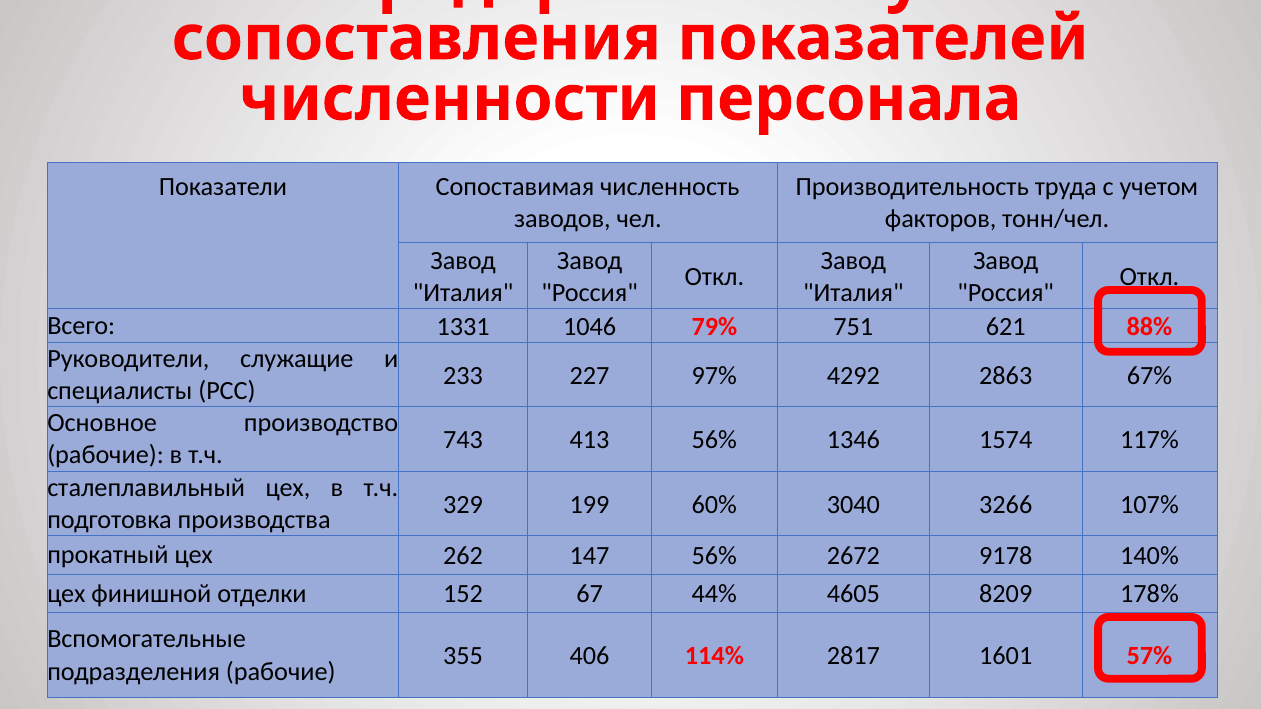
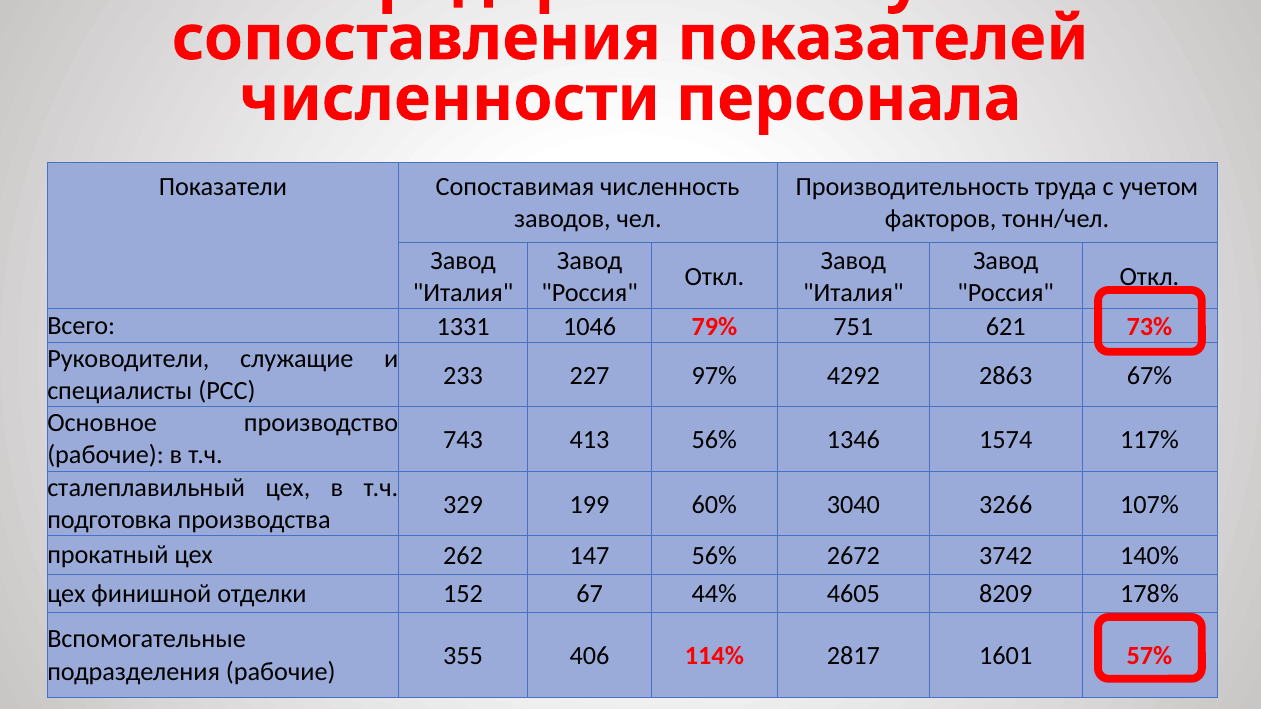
88%: 88% -> 73% (1150, 327)
9178: 9178 -> 3742 (1006, 556)
